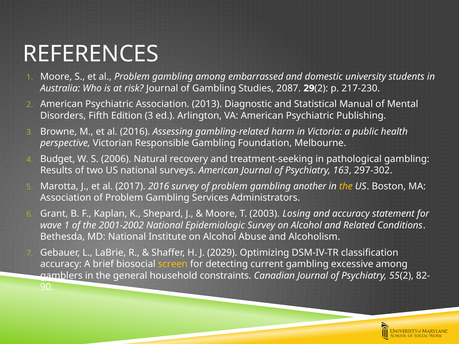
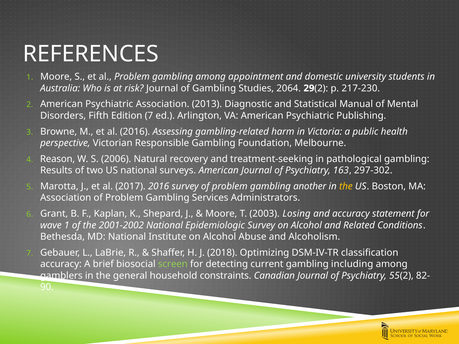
embarrassed: embarrassed -> appointment (256, 77)
2087: 2087 -> 2064 (289, 88)
Edition 3: 3 -> 7 (149, 116)
Budget: Budget -> Reason (58, 159)
2029: 2029 -> 2018 (222, 253)
screen colour: yellow -> light green (173, 264)
excessive: excessive -> including (352, 264)
